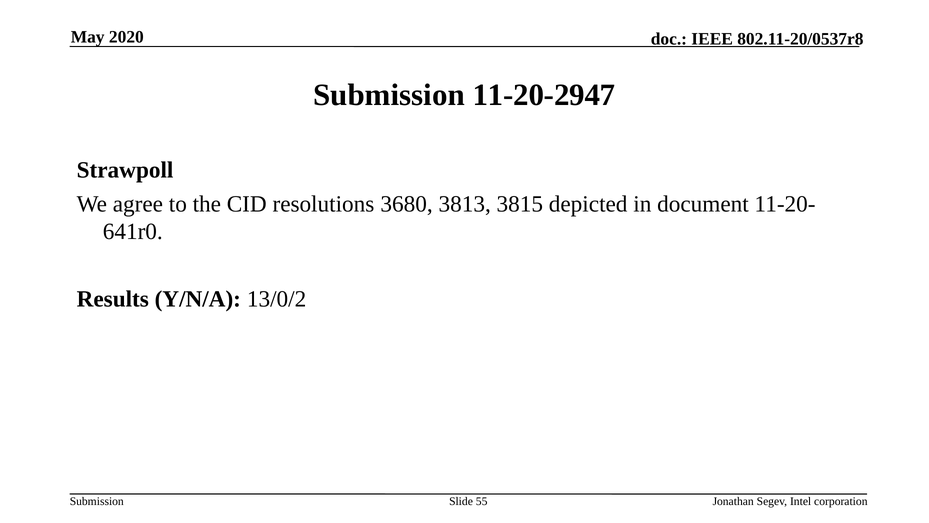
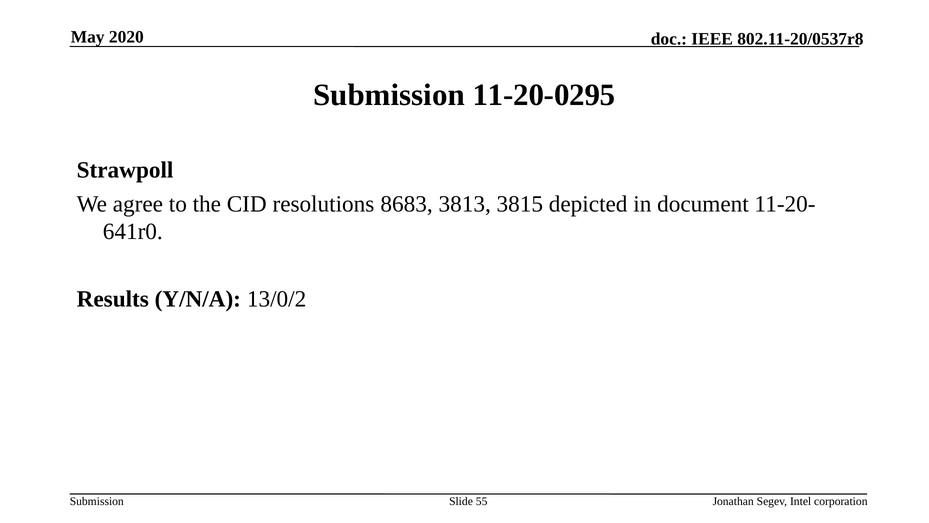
11-20-2947: 11-20-2947 -> 11-20-0295 (544, 95)
3680: 3680 -> 8683 (407, 204)
